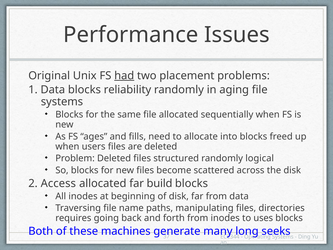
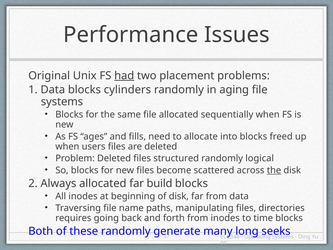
reliability: reliability -> cylinders (127, 90)
the underline: none -> present (274, 170)
Access: Access -> Always (58, 183)
uses: uses -> time (263, 218)
these machines: machines -> randomly (126, 231)
